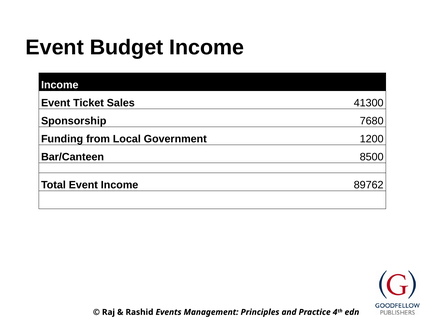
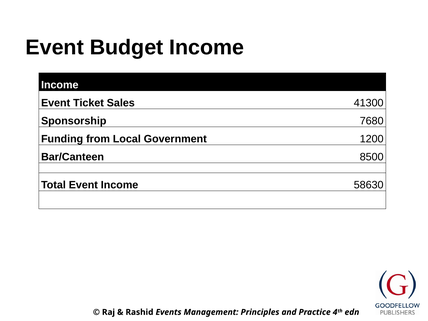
89762: 89762 -> 58630 (369, 185)
